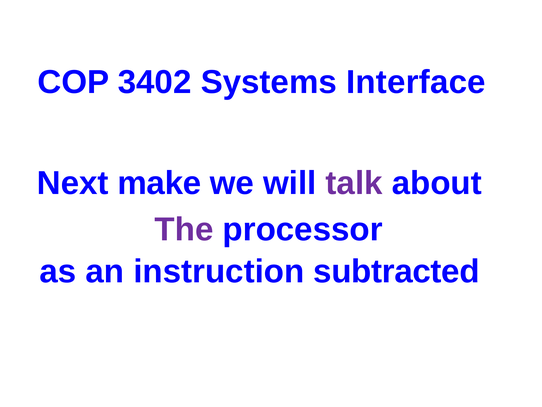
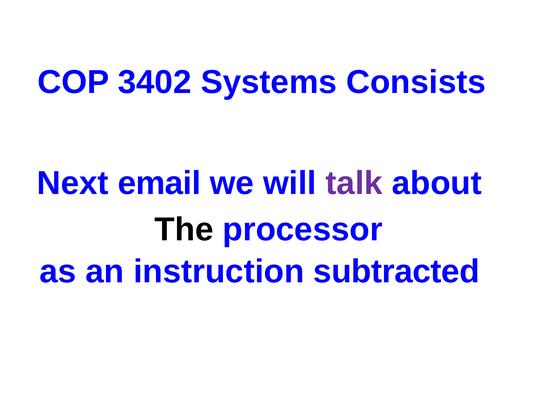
Interface: Interface -> Consists (416, 82)
make: make -> email (159, 183)
The colour: purple -> black (184, 229)
